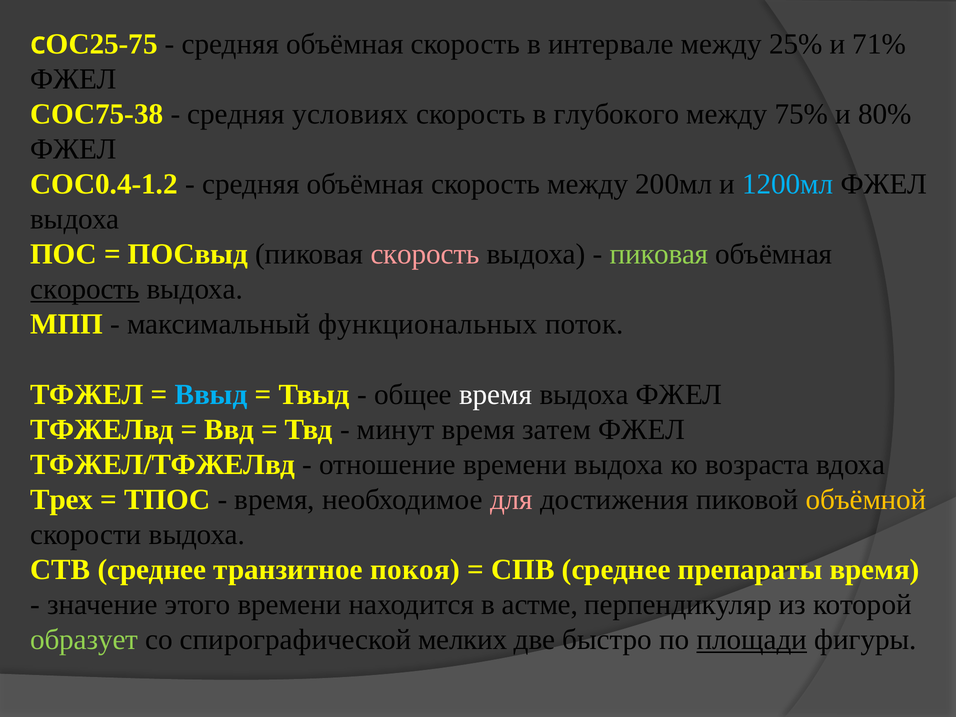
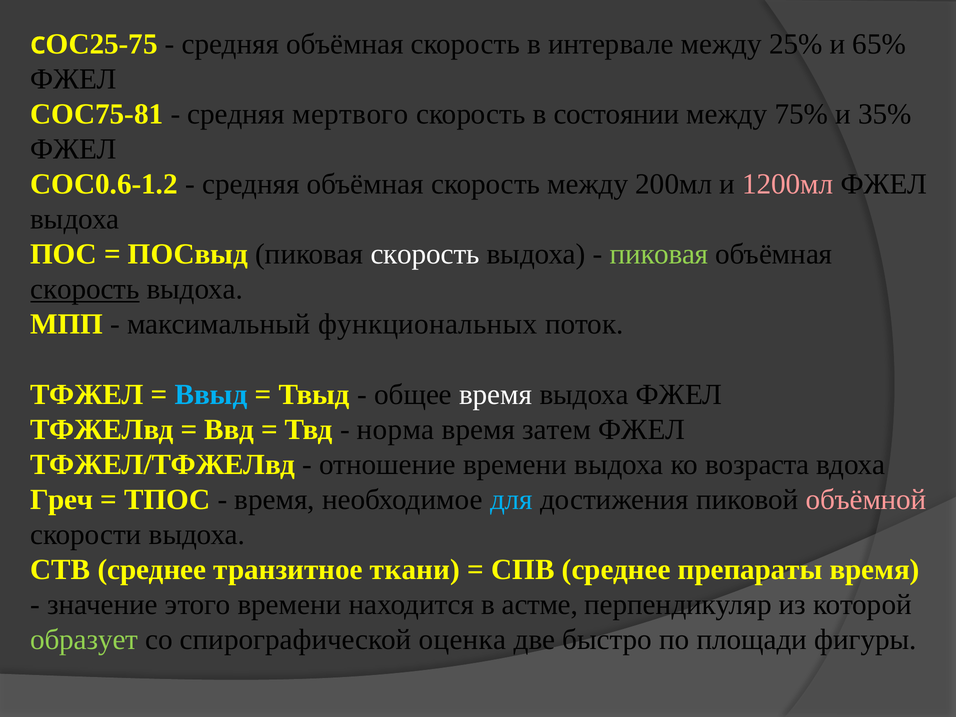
71%: 71% -> 65% (879, 44)
СОС75-38: СОС75-38 -> СОС75-81 (97, 114)
условиях: условиях -> мертвого (350, 114)
глубокого: глубокого -> состоянии (617, 114)
80%: 80% -> 35% (885, 114)
СОС0.4-1.2: СОС0.4-1.2 -> СОС0.6-1.2 (104, 184)
1200мл colour: light blue -> pink (788, 184)
скорость colour: pink -> white (425, 254)
минут: минут -> норма (396, 429)
Трех: Трех -> Греч (62, 499)
для colour: pink -> light blue (511, 499)
объёмной colour: yellow -> pink (866, 499)
покоя: покоя -> ткани (415, 570)
мелких: мелких -> оценка (462, 640)
площади underline: present -> none (752, 640)
